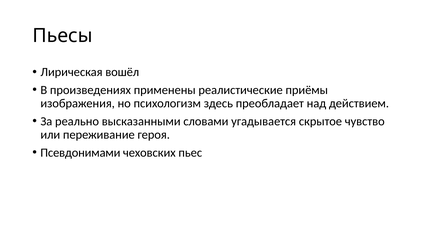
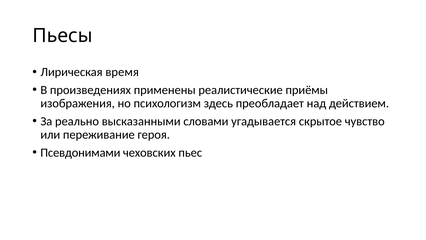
вошёл: вошёл -> время (122, 72)
